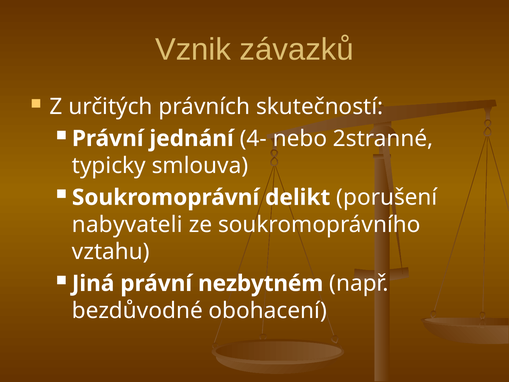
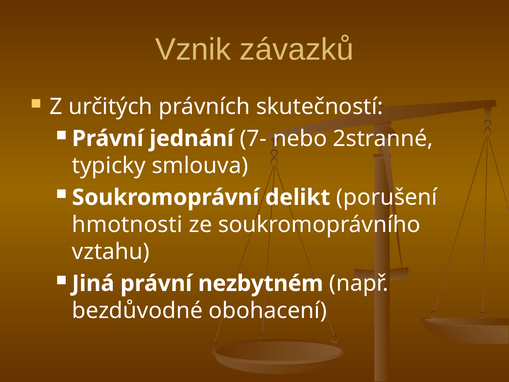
4-: 4- -> 7- (253, 138)
nabyvateli: nabyvateli -> hmotnosti (127, 224)
